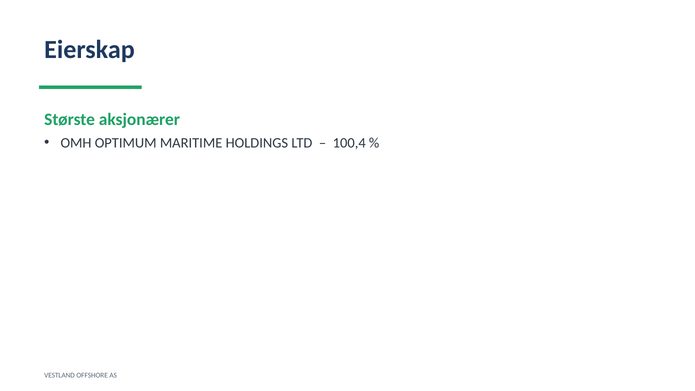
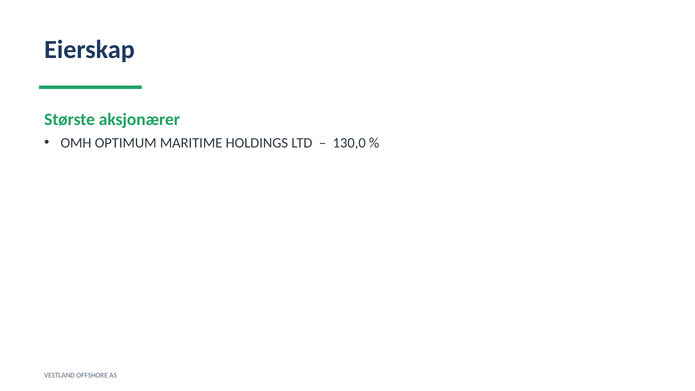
100,4: 100,4 -> 130,0 (349, 143)
